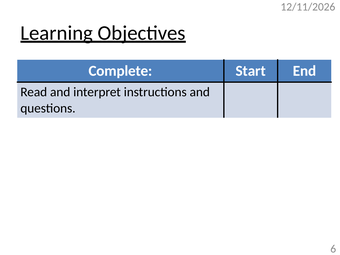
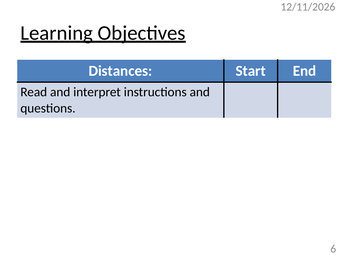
Complete: Complete -> Distances (120, 71)
